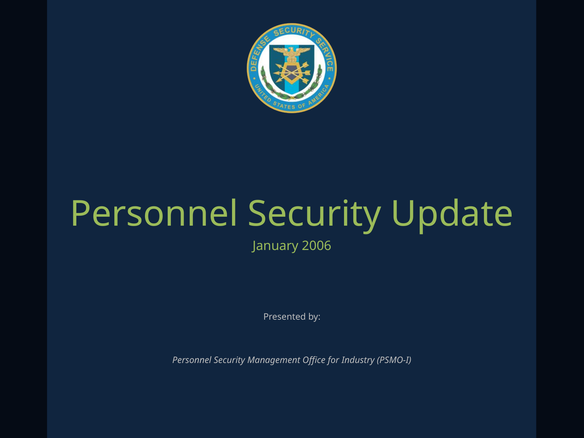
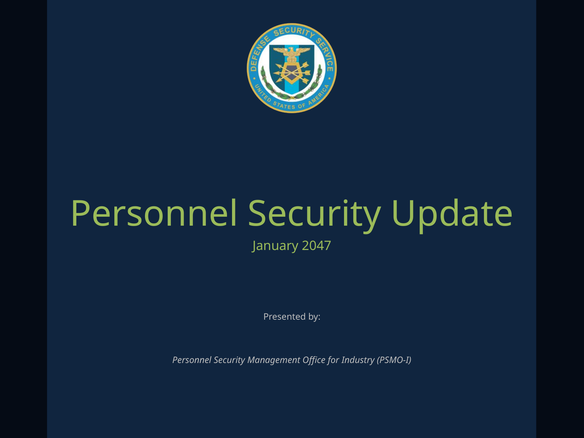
2006: 2006 -> 2047 (317, 246)
